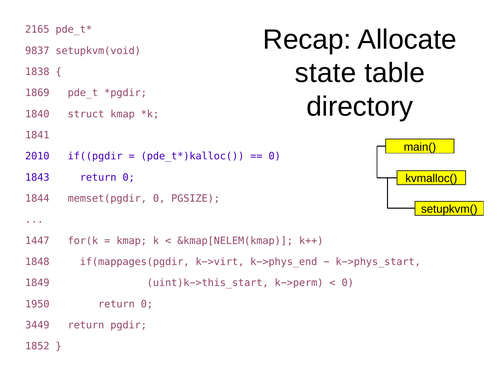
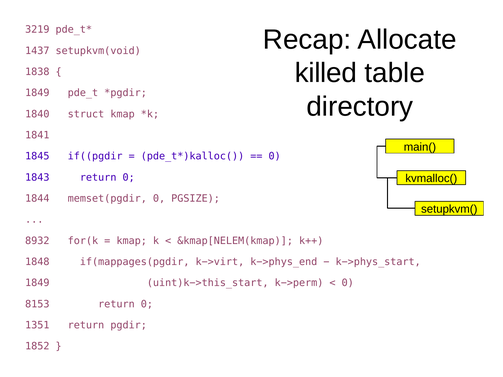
2165: 2165 -> 3219 (37, 30)
9837: 9837 -> 1437 (37, 51)
state: state -> killed (326, 73)
1869: 1869 -> 1849 (37, 93)
2010: 2010 -> 1845 (37, 156)
1447: 1447 -> 8932 (37, 241)
1950: 1950 -> 8153 (37, 304)
3449: 3449 -> 1351 (37, 325)
